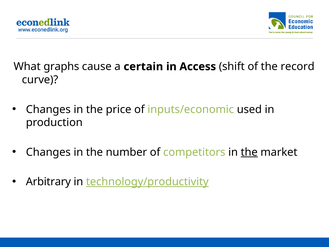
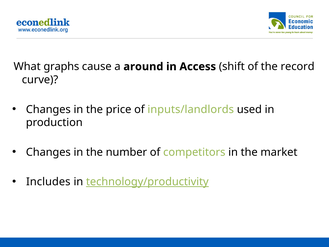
certain: certain -> around (143, 67)
inputs/economic: inputs/economic -> inputs/landlords (191, 109)
the underline: present -> none (249, 152)
Arbitrary: Arbitrary -> Includes (48, 182)
